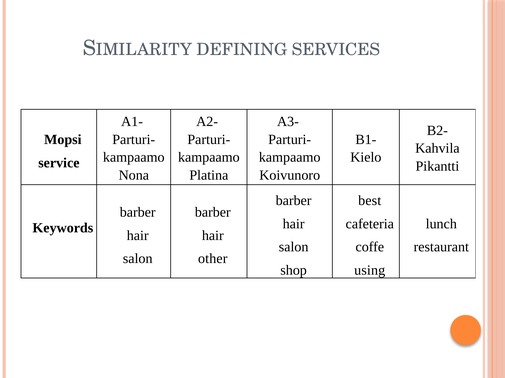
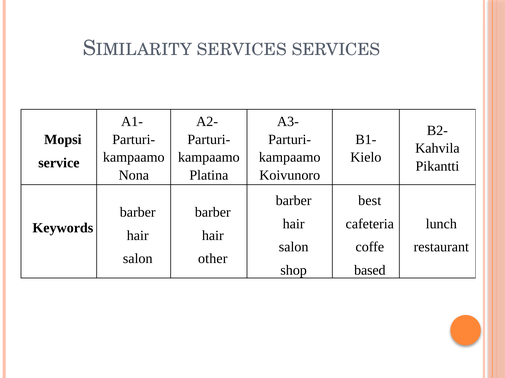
DEFINING: DEFINING -> SERVICES (242, 50)
using: using -> based (370, 271)
